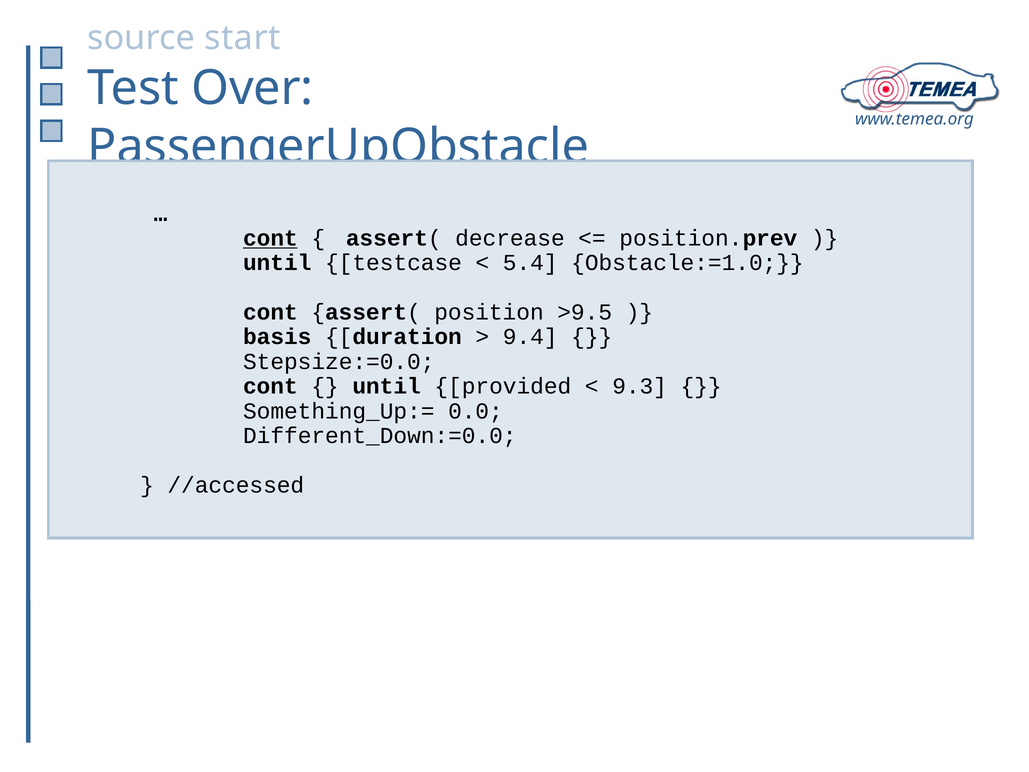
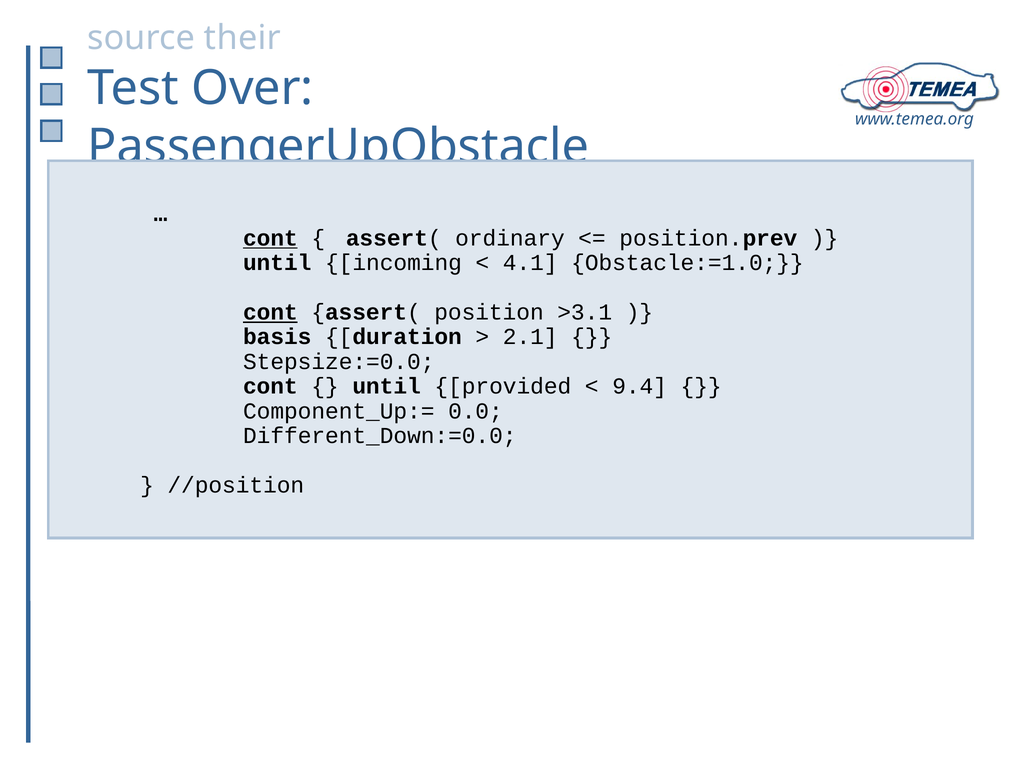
start: start -> their (242, 38)
decrease: decrease -> ordinary (510, 238)
testcase: testcase -> incoming (393, 263)
5.4: 5.4 -> 4.1 (530, 263)
cont underline: none -> present (270, 312)
>9.5: >9.5 -> >3.1 (585, 312)
9.4: 9.4 -> 2.1 (530, 337)
9.3: 9.3 -> 9.4 (640, 386)
Something_Up:=: Something_Up:= -> Component_Up:= (339, 411)
//accessed: //accessed -> //position (236, 485)
